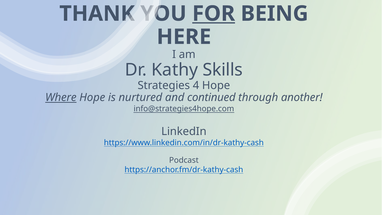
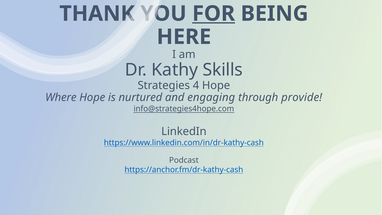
Where underline: present -> none (61, 97)
continued: continued -> engaging (211, 97)
another: another -> provide (302, 97)
